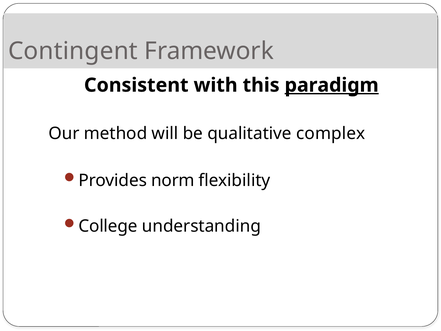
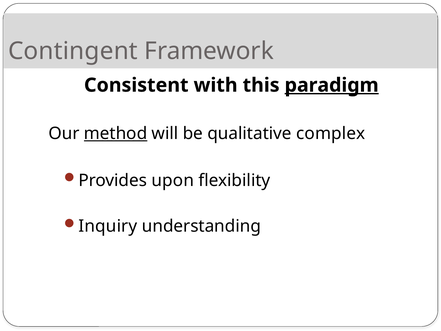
method underline: none -> present (116, 133)
norm: norm -> upon (173, 180)
College: College -> Inquiry (108, 226)
